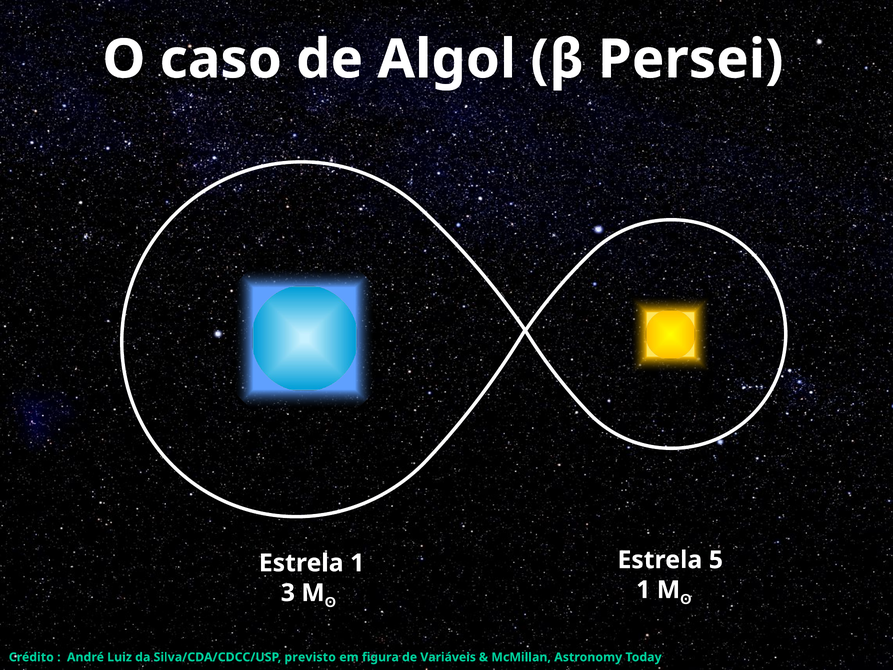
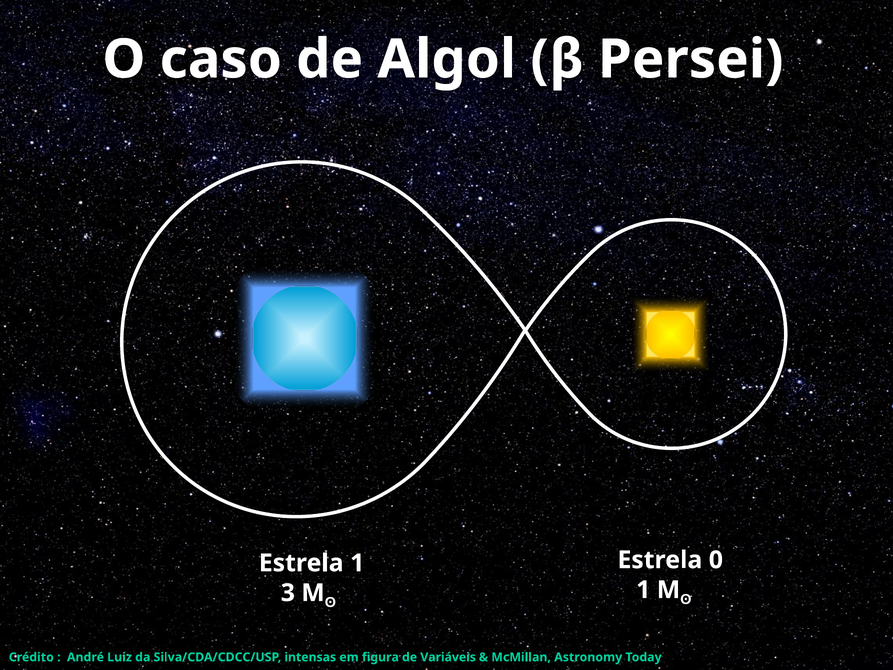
5: 5 -> 0 (716, 560)
previsto: previsto -> intensas (310, 657)
